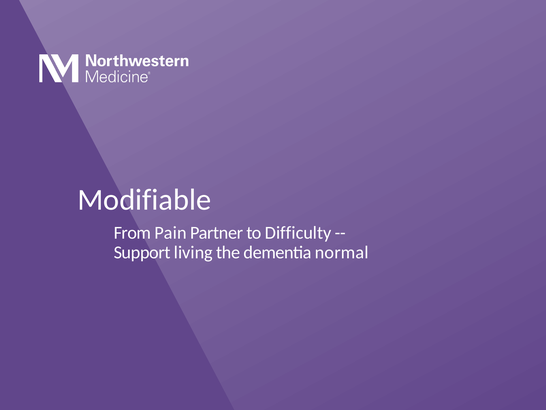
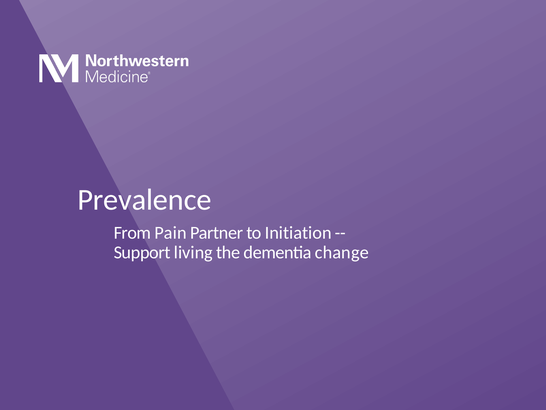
Modifiable: Modifiable -> Prevalence (144, 200)
Difficulty: Difficulty -> Initiation (298, 233)
normal: normal -> change (342, 252)
